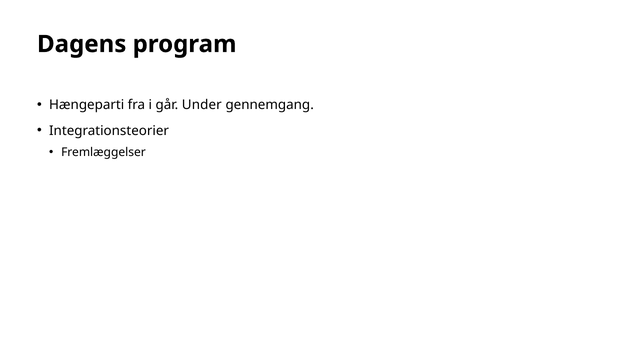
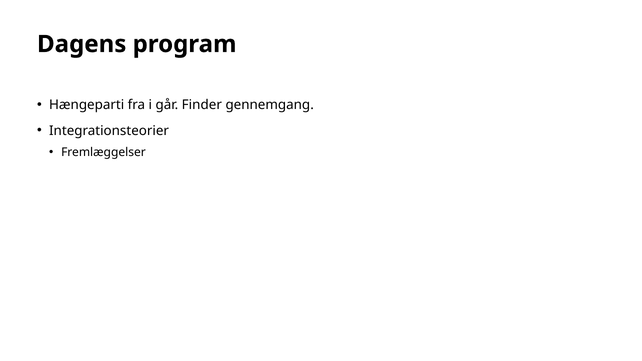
Under: Under -> Finder (202, 105)
